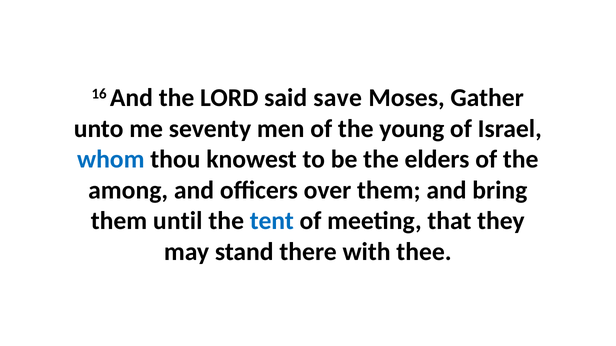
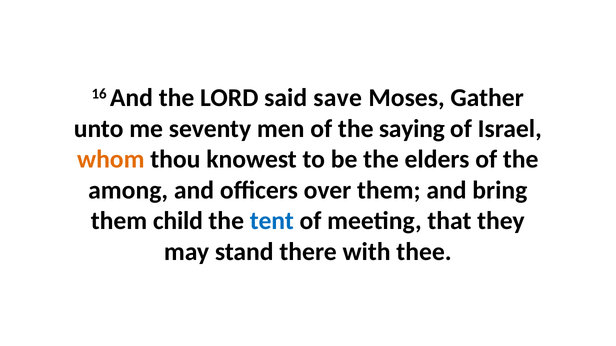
young: young -> saying (412, 129)
whom colour: blue -> orange (111, 160)
until: until -> child (178, 221)
